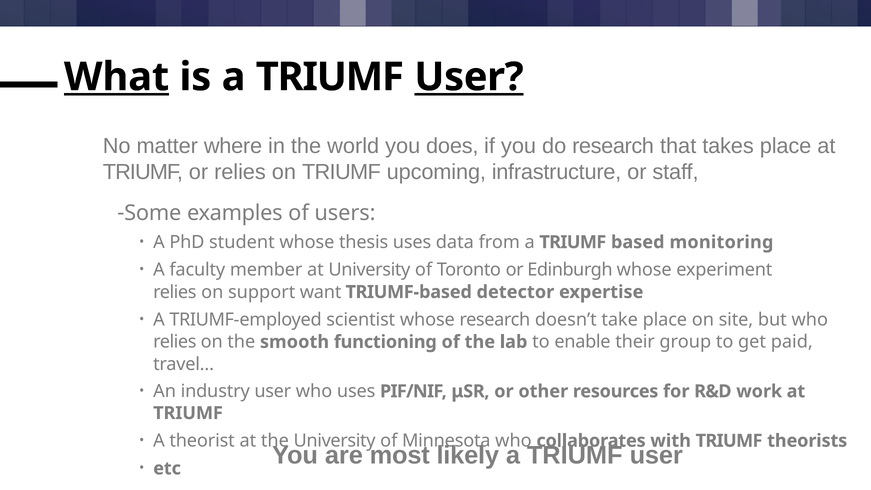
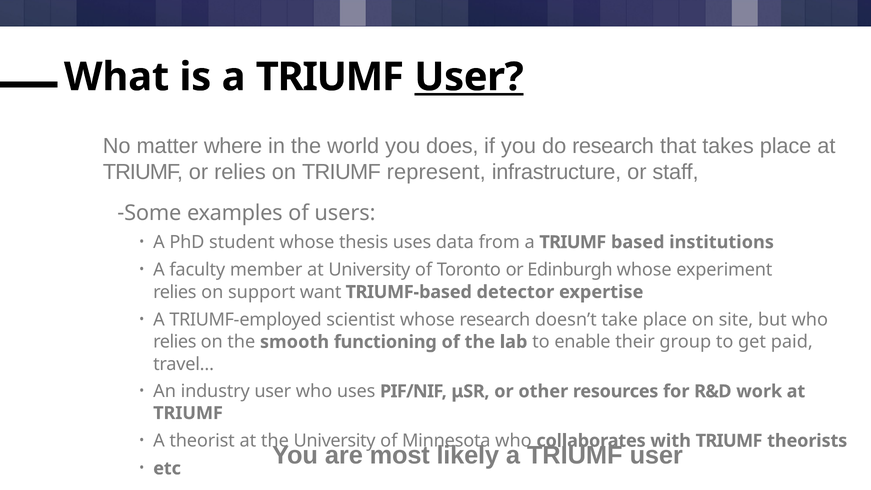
What underline: present -> none (117, 77)
upcoming: upcoming -> represent (436, 172)
monitoring: monitoring -> institutions (722, 242)
